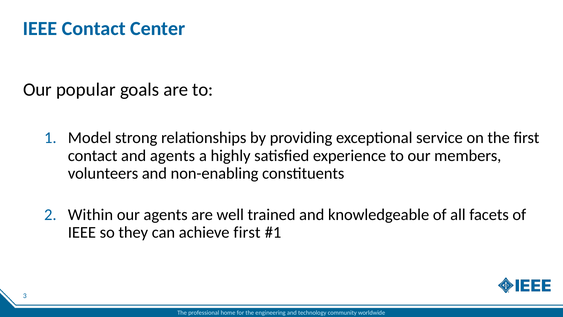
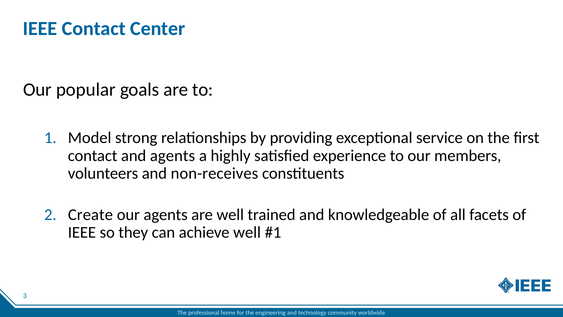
non-enabling: non-enabling -> non-receives (214, 173)
Within: Within -> Create (90, 214)
achieve first: first -> well (247, 232)
